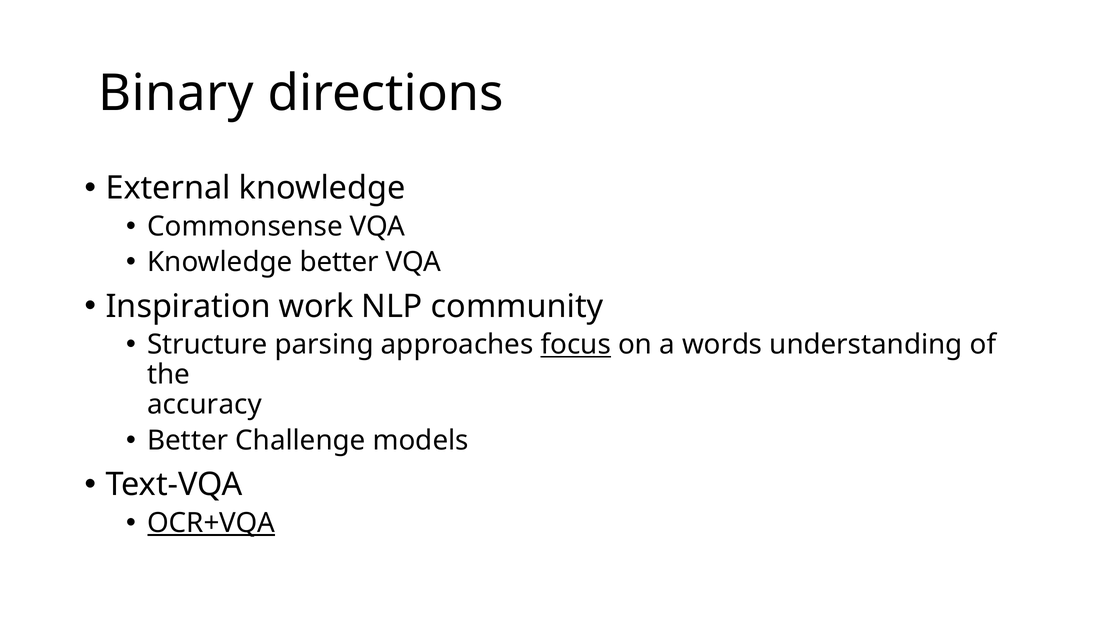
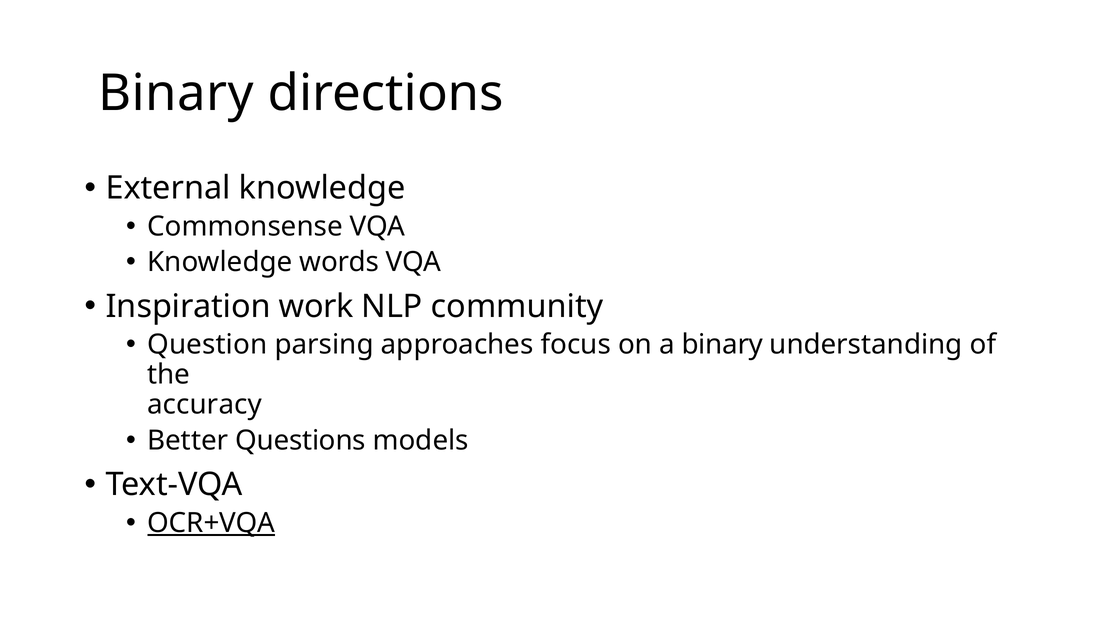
Knowledge better: better -> words (339, 262)
Structure: Structure -> Question (207, 344)
focus underline: present -> none (576, 344)
a words: words -> binary (722, 344)
Challenge: Challenge -> Questions (301, 440)
